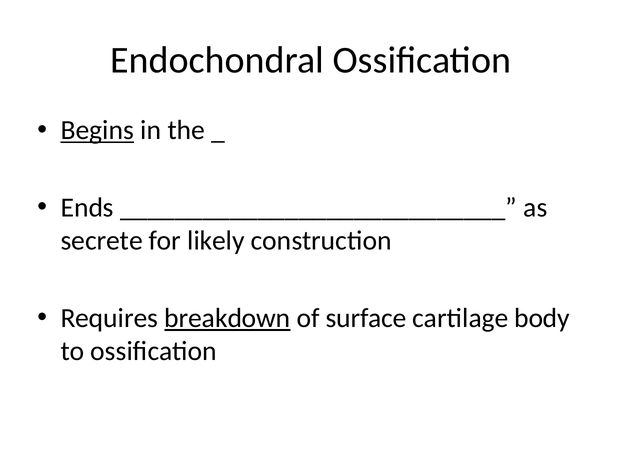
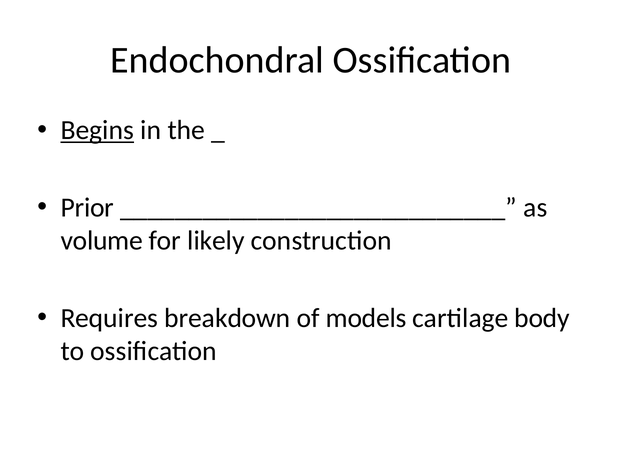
Ends: Ends -> Prior (87, 208)
secrete: secrete -> volume (102, 241)
breakdown underline: present -> none (227, 319)
surface: surface -> models (366, 319)
